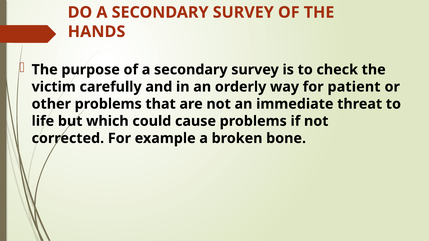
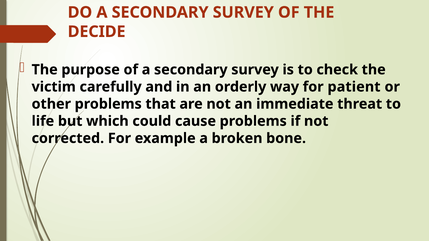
HANDS: HANDS -> DECIDE (97, 32)
